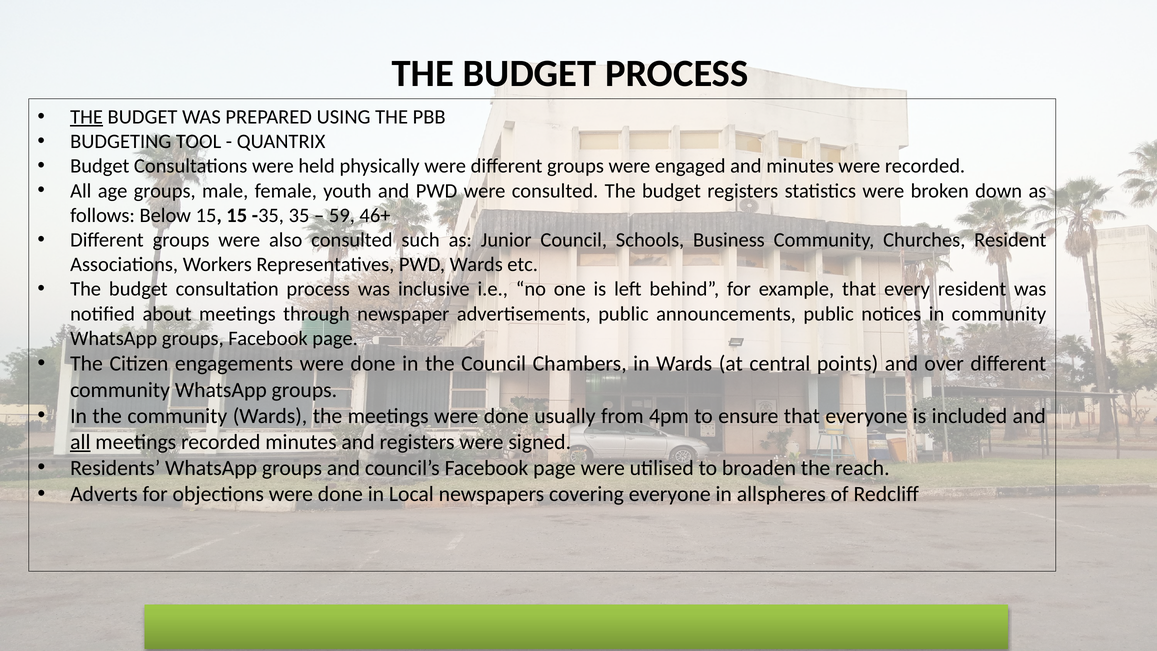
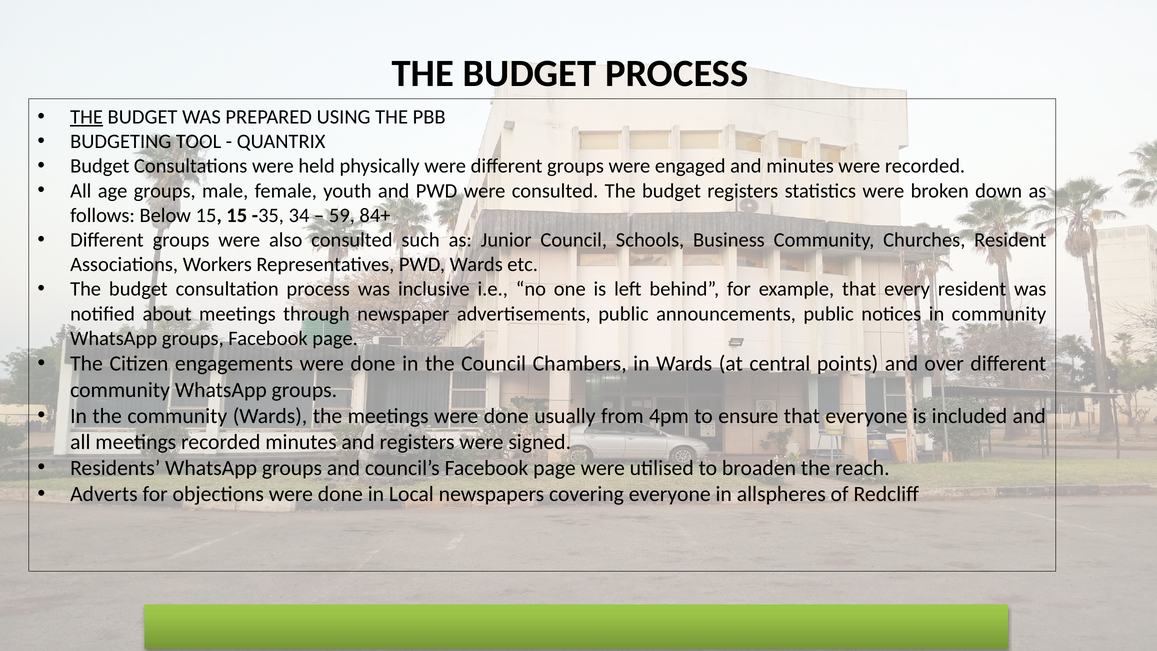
35: 35 -> 34 (299, 215)
46+: 46+ -> 84+ (375, 215)
all underline: present -> none (80, 442)
